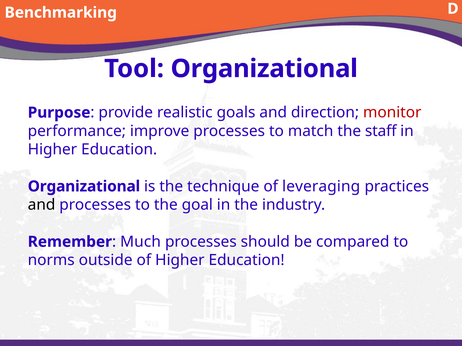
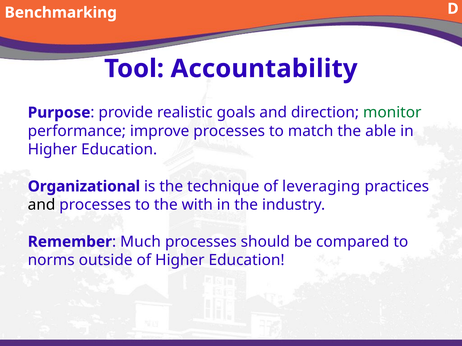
Tool Organizational: Organizational -> Accountability (264, 69)
monitor colour: red -> green (392, 113)
staff: staff -> able (381, 131)
goal: goal -> with (197, 205)
